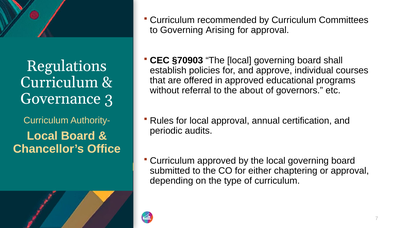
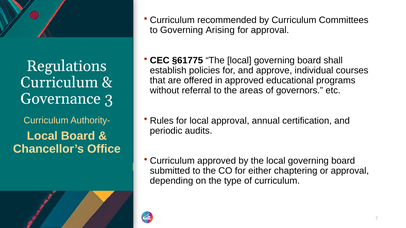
§70903: §70903 -> §61775 (188, 60)
about: about -> areas (251, 91)
